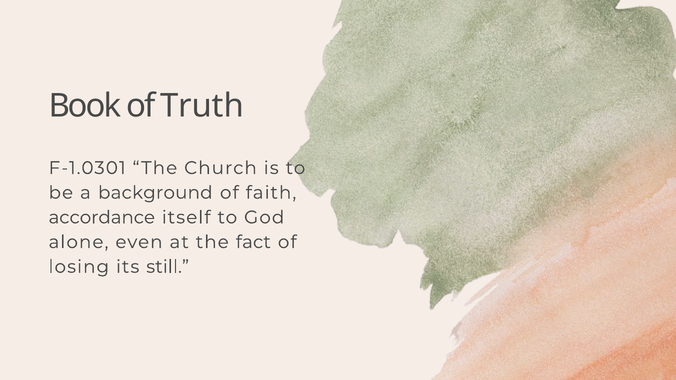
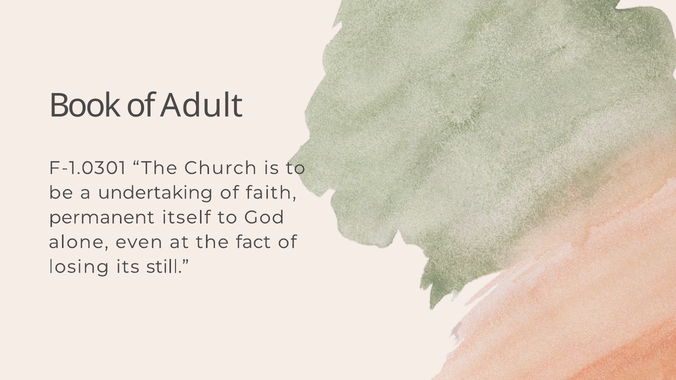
Truth: Truth -> Adult (202, 106)
background: background -> undertaking (155, 193)
accordance: accordance -> permanent (102, 218)
